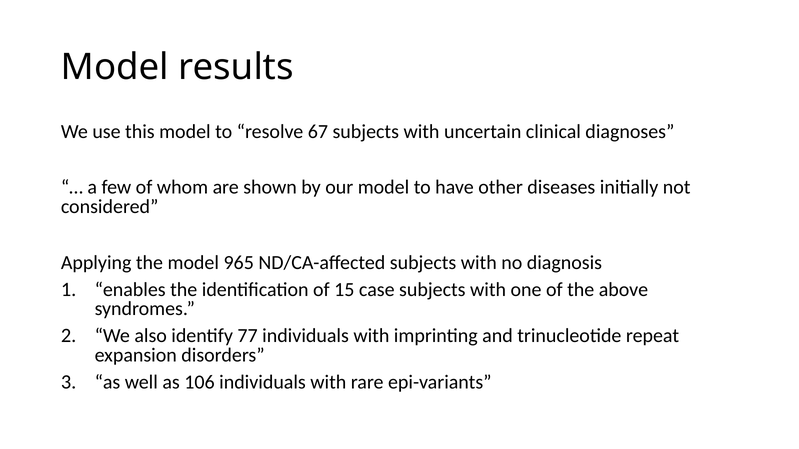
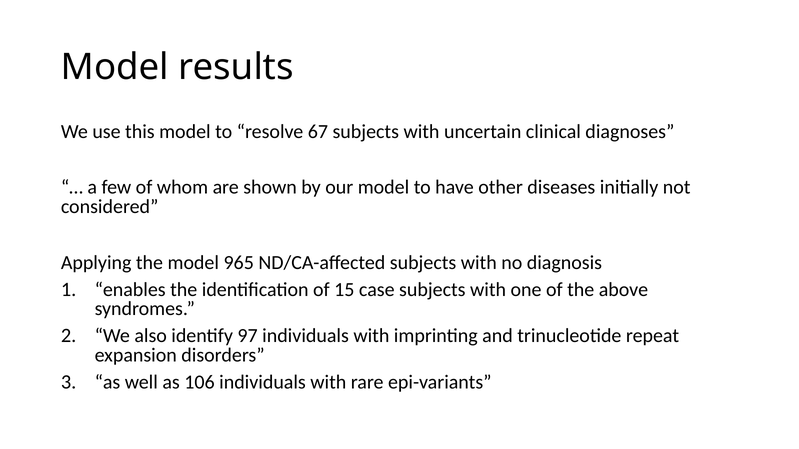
77: 77 -> 97 (248, 336)
